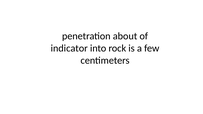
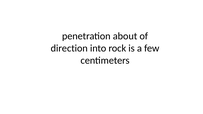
indicator: indicator -> direction (69, 48)
